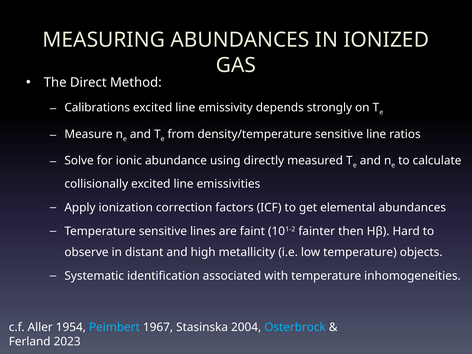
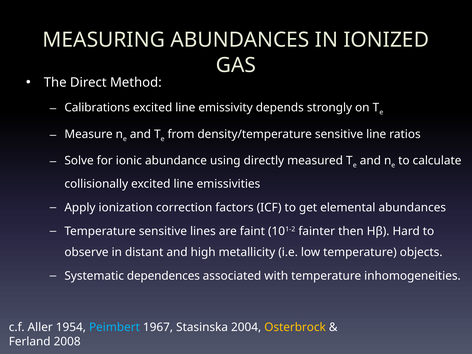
identification: identification -> dependences (163, 276)
Osterbrock colour: light blue -> yellow (295, 327)
2023: 2023 -> 2008 (67, 341)
